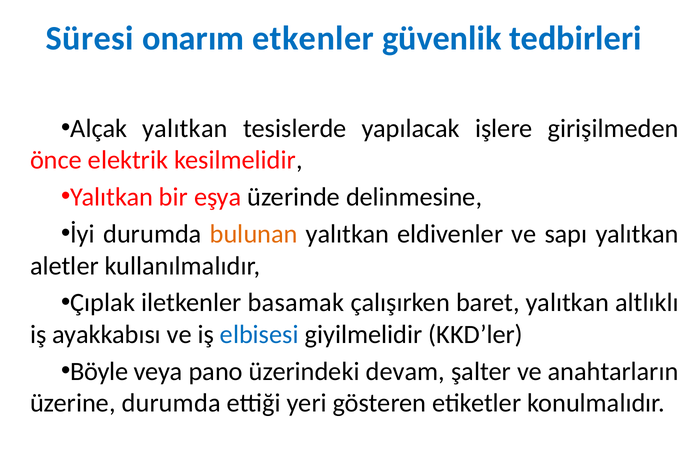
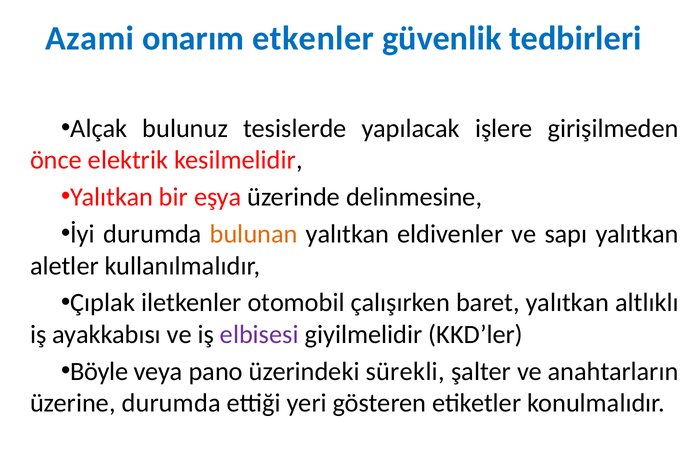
Süresi: Süresi -> Azami (90, 38)
Alçak yalıtkan: yalıtkan -> bulunuz (185, 129)
basamak: basamak -> otomobil (296, 303)
elbisesi colour: blue -> purple (259, 334)
devam: devam -> sürekli (405, 371)
